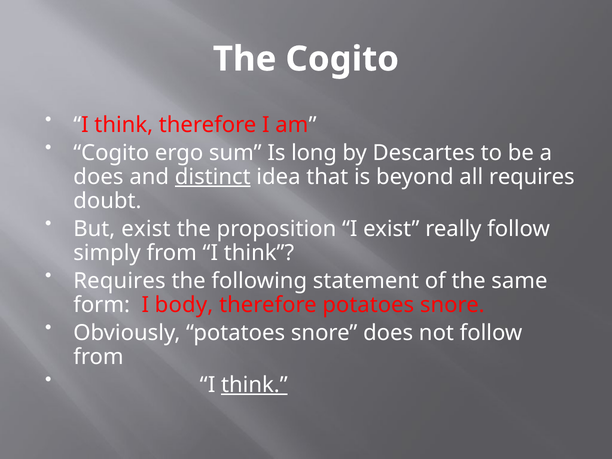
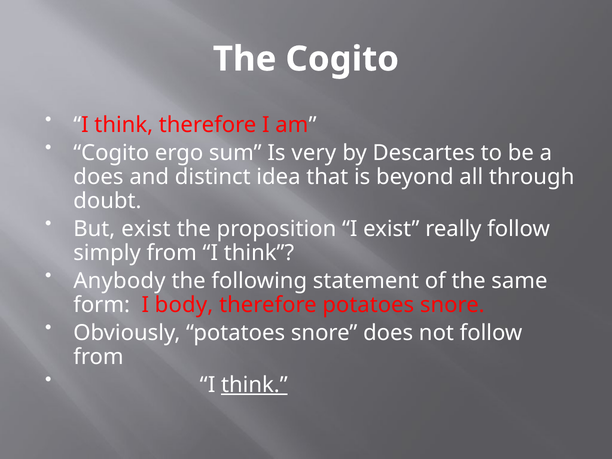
long: long -> very (314, 153)
distinct underline: present -> none (213, 177)
all requires: requires -> through (532, 177)
Requires: Requires -> Anybody (119, 281)
